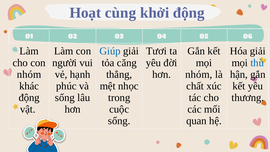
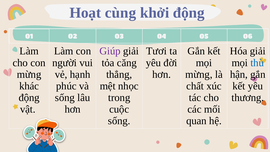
Giúp colour: blue -> purple (110, 51)
nhóm: nhóm -> mừng (29, 74)
nhóm: nhóm -> mừng (199, 74)
